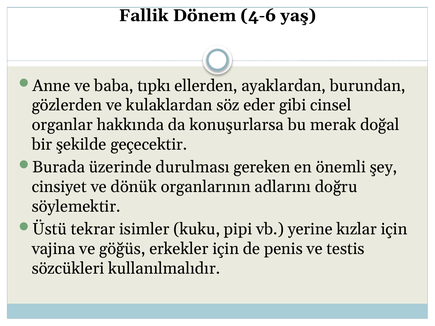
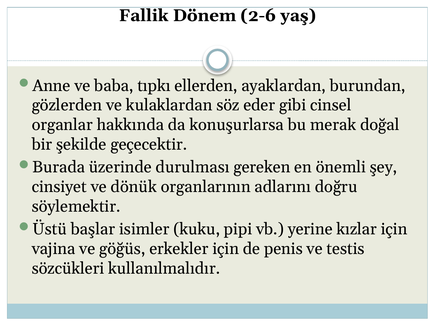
4-6: 4-6 -> 2-6 (258, 16)
tekrar: tekrar -> başlar (93, 229)
